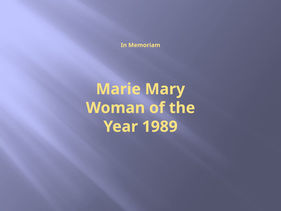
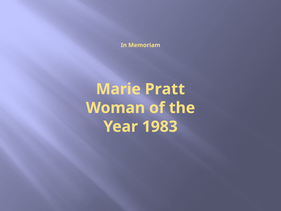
Mary: Mary -> Pratt (165, 89)
1989: 1989 -> 1983 (160, 126)
